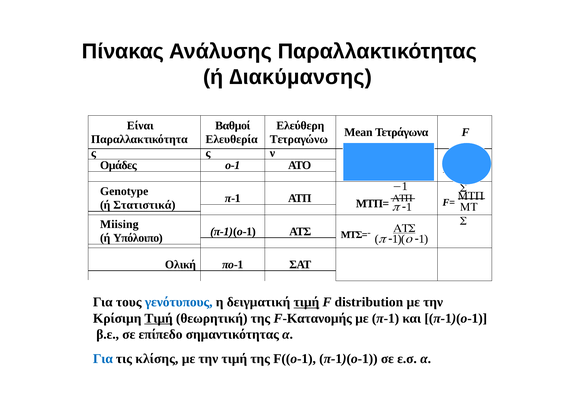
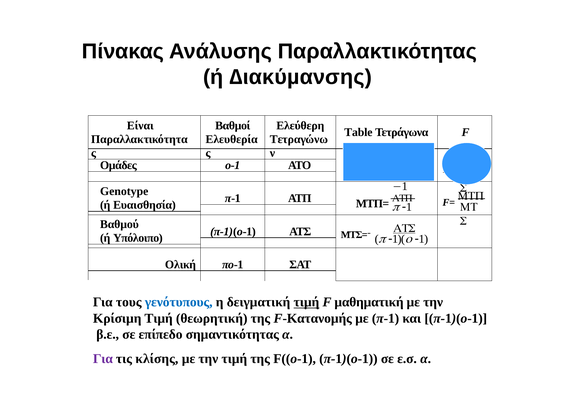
Mean: Mean -> Table (358, 132)
Στατιστικά: Στατιστικά -> Ευαισθησία (144, 205)
Miising: Miising -> Βαθµού (119, 224)
distribution: distribution -> µαθηµατική (369, 302)
Τιµή underline: present -> none (159, 318)
Για colour: blue -> purple (103, 358)
